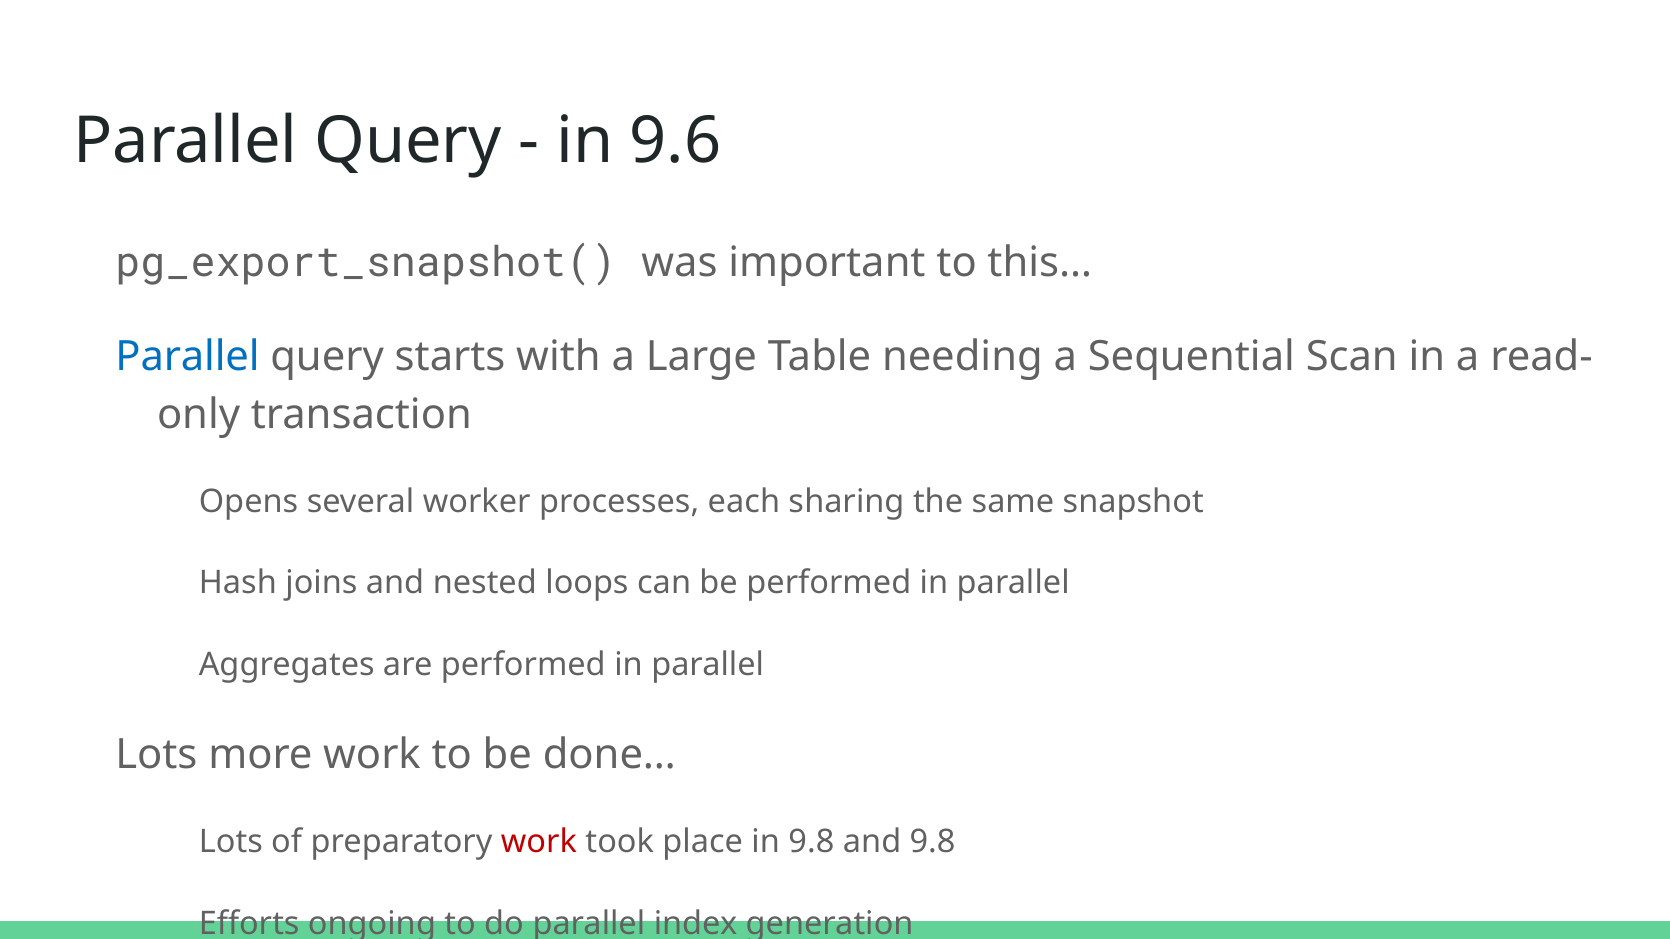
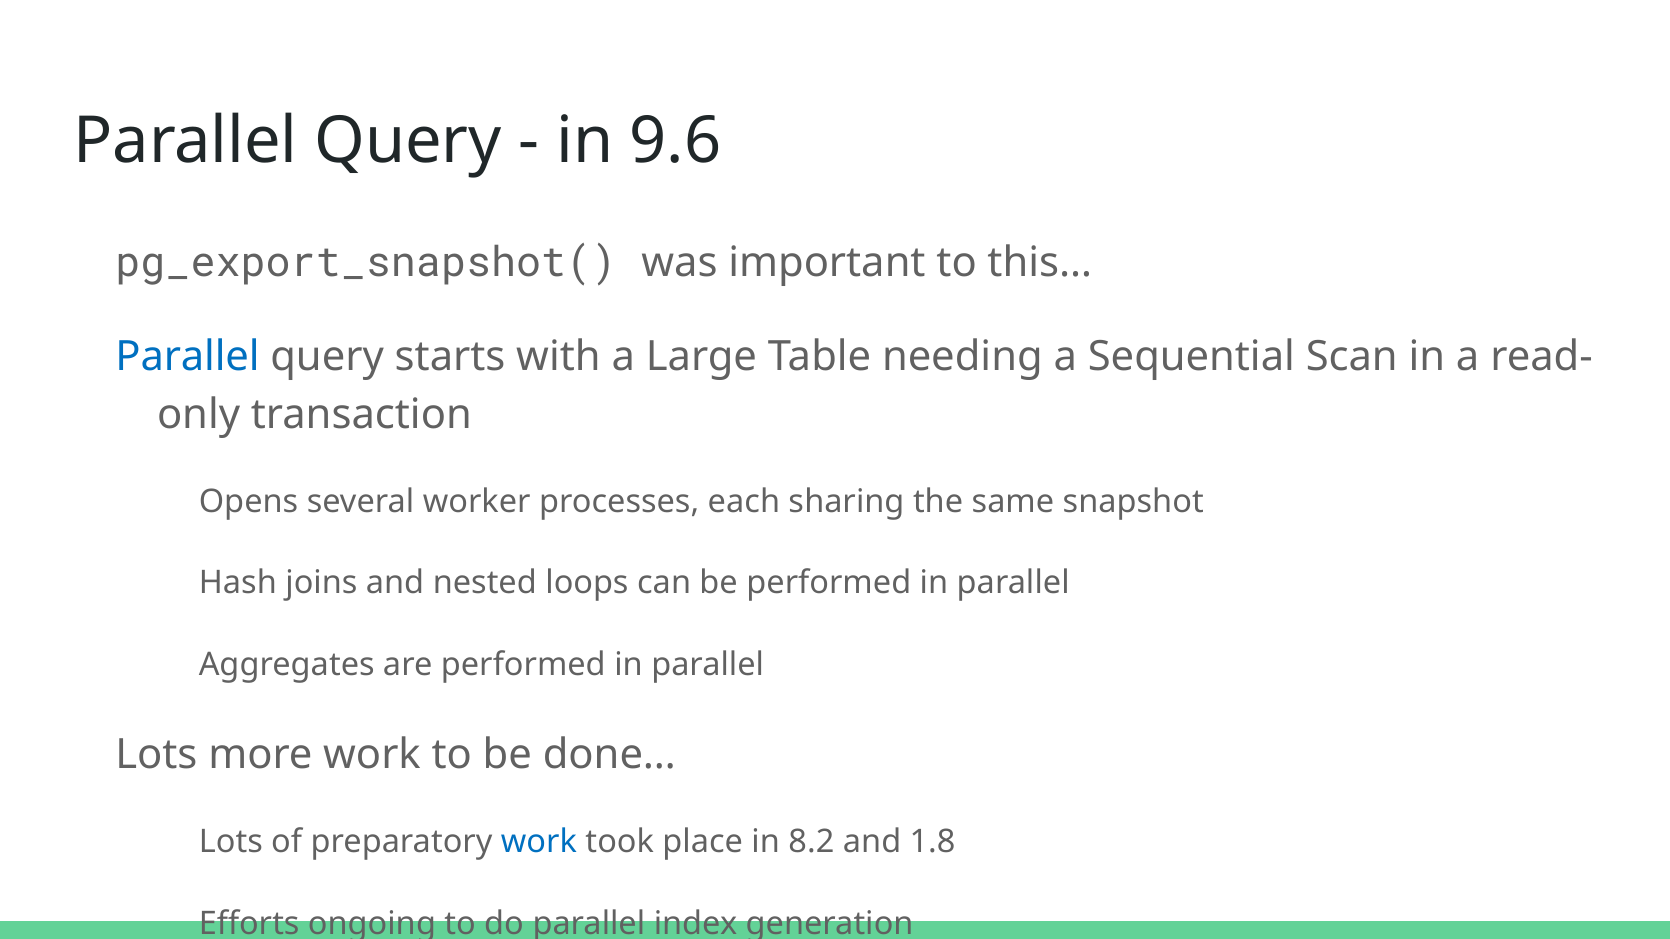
work colour: red -> blue (539, 842)
in 9.8: 9.8 -> 8.2 (811, 842)
and 9.8: 9.8 -> 1.8 (933, 842)
